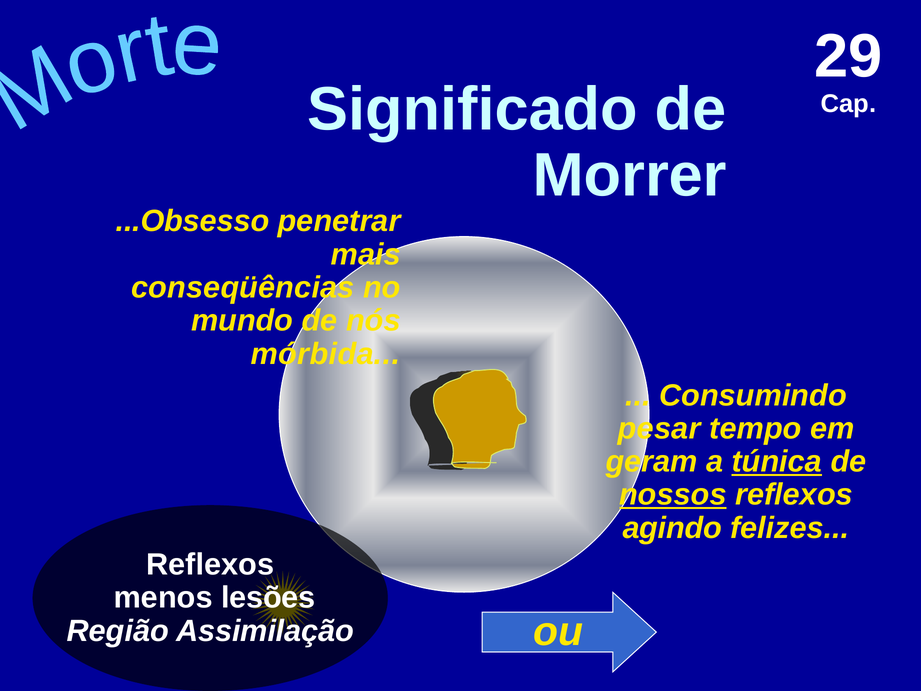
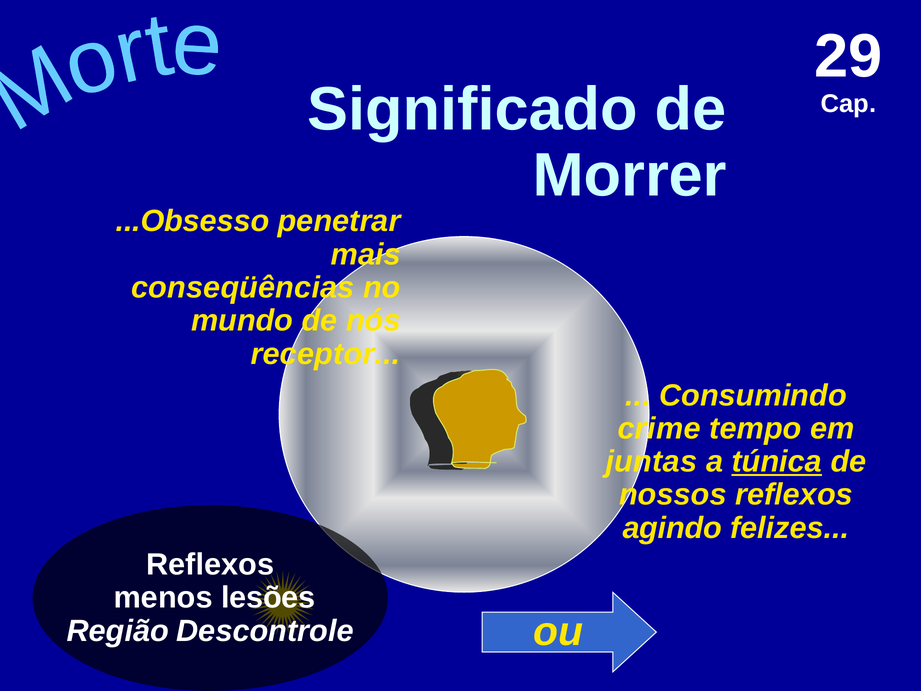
mórbida: mórbida -> receptor (326, 354)
pesar: pesar -> crime (659, 428)
geram: geram -> juntas (651, 462)
nossos underline: present -> none (673, 495)
Assimilação: Assimilação -> Descontrole (265, 631)
